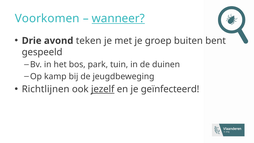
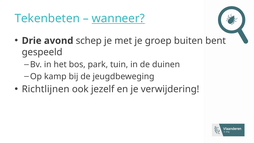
Voorkomen: Voorkomen -> Tekenbeten (47, 18)
teken: teken -> schep (89, 41)
jezelf underline: present -> none (103, 89)
geïnfecteerd: geïnfecteerd -> verwijdering (170, 89)
